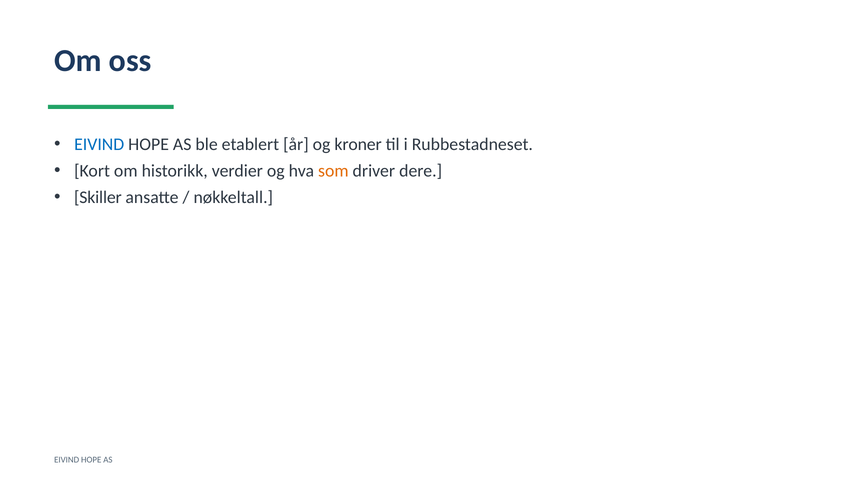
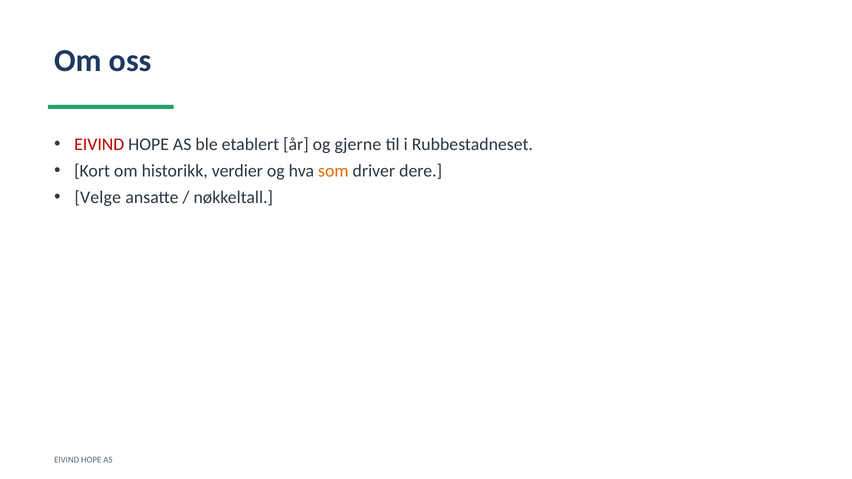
EIVIND colour: blue -> red (99, 144)
kroner: kroner -> gjerne (358, 144)
Skiller: Skiller -> Velge (98, 198)
